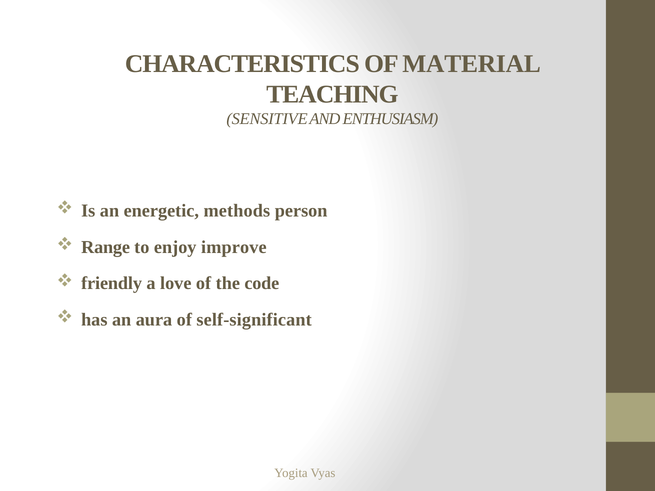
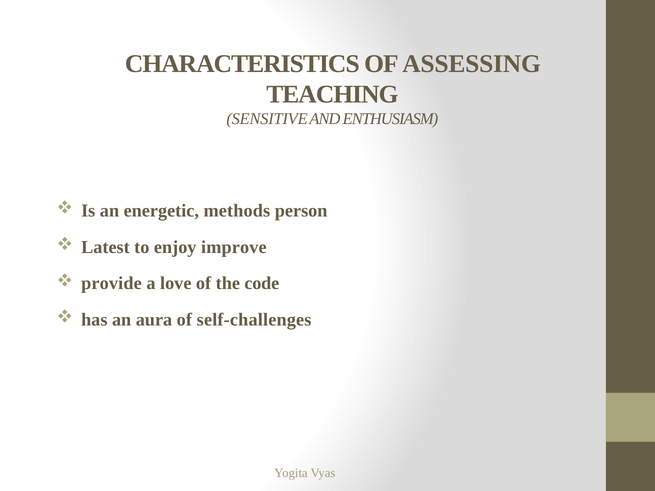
MATERIAL: MATERIAL -> ASSESSING (472, 64)
Range: Range -> Latest (105, 247)
friendly: friendly -> provide (111, 284)
self-significant: self-significant -> self-challenges (254, 320)
